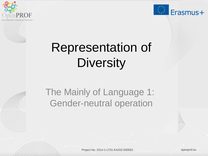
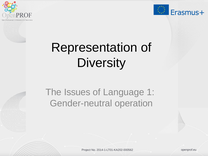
Mainly: Mainly -> Issues (77, 92)
